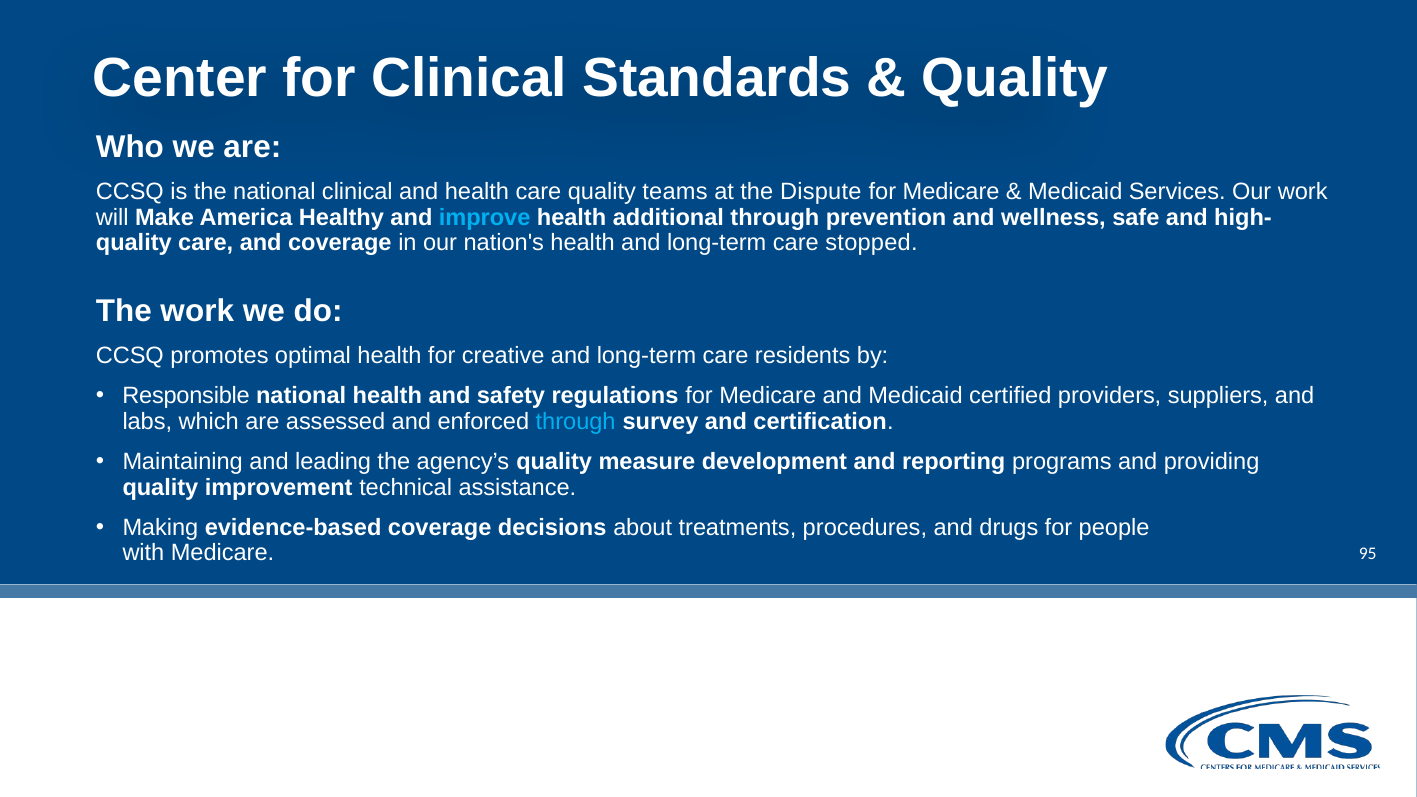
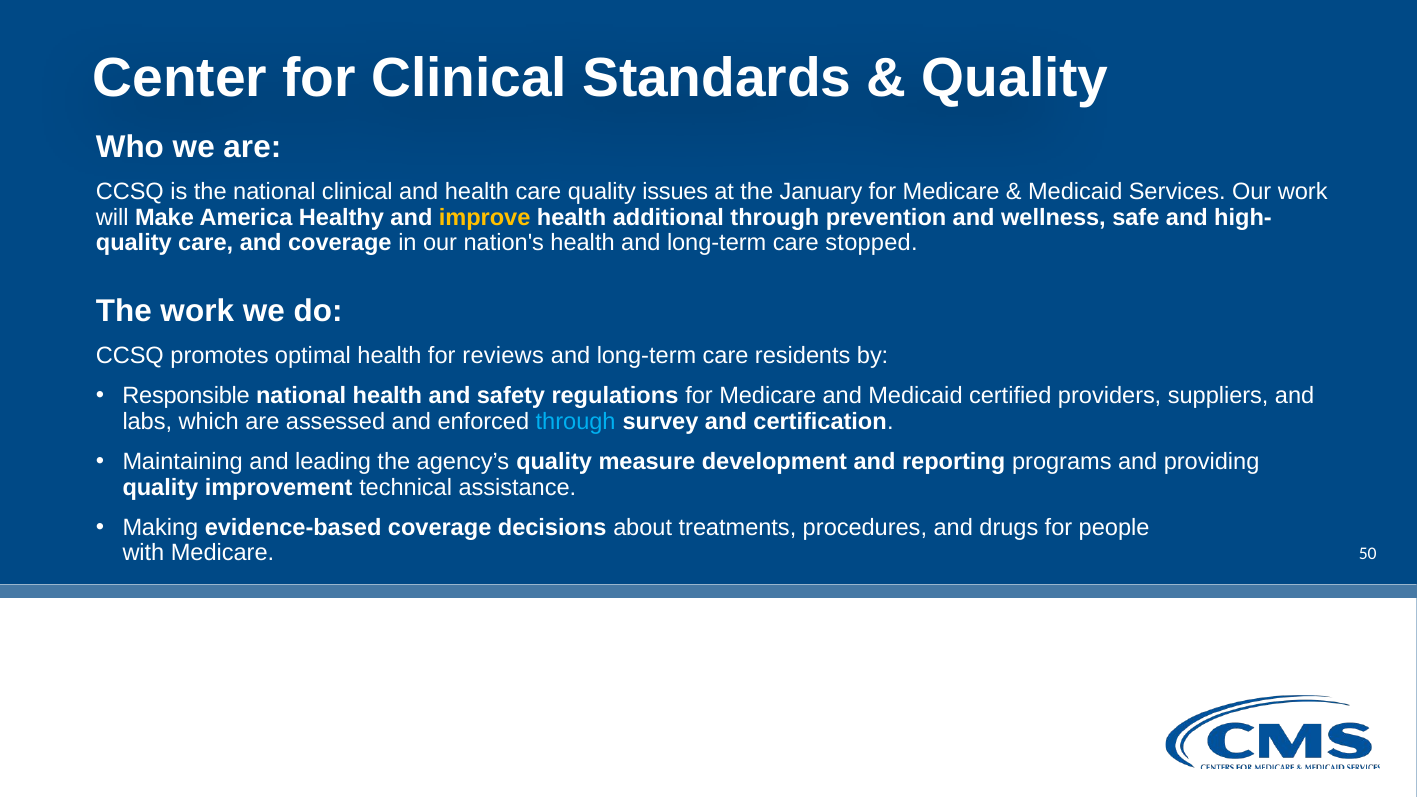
teams: teams -> issues (675, 192)
Dispute: Dispute -> January (821, 192)
improve colour: light blue -> yellow (485, 218)
creative: creative -> reviews (503, 356)
95: 95 -> 50 (1368, 554)
